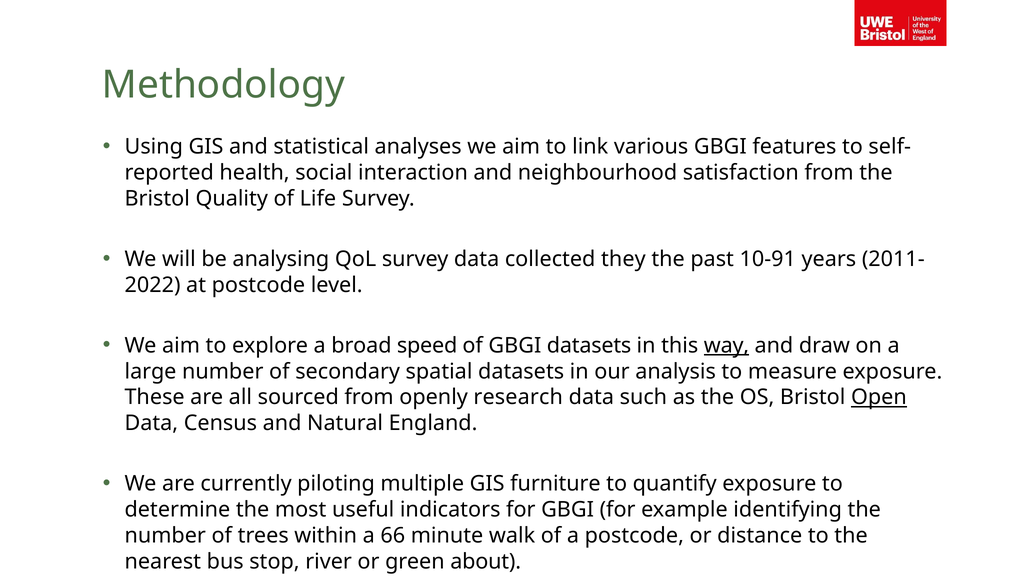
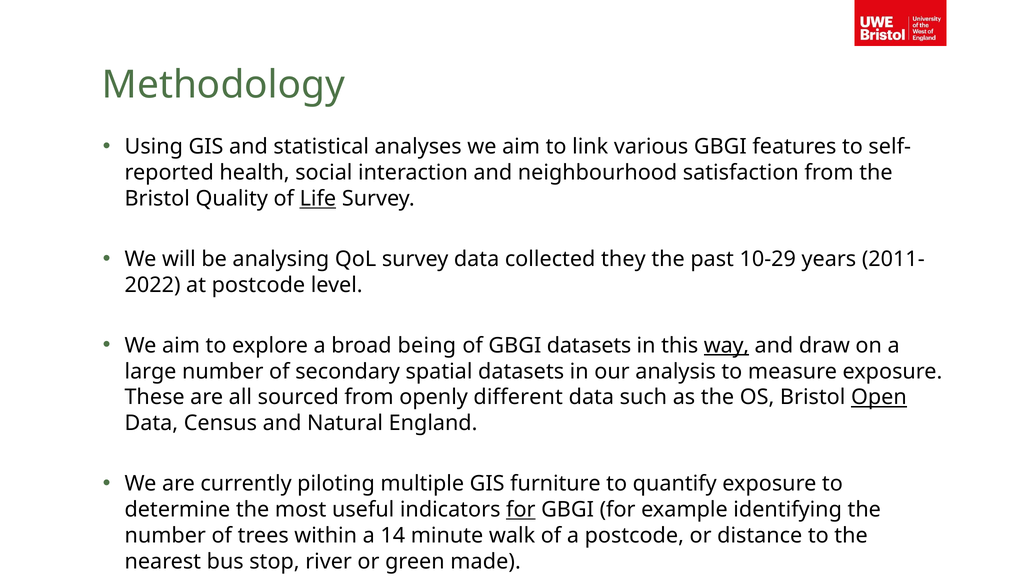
Life underline: none -> present (318, 199)
10-91: 10-91 -> 10-29 (768, 259)
speed: speed -> being (427, 345)
research: research -> different (518, 397)
for underline: none -> present (521, 509)
66: 66 -> 14 (393, 535)
about: about -> made (486, 561)
